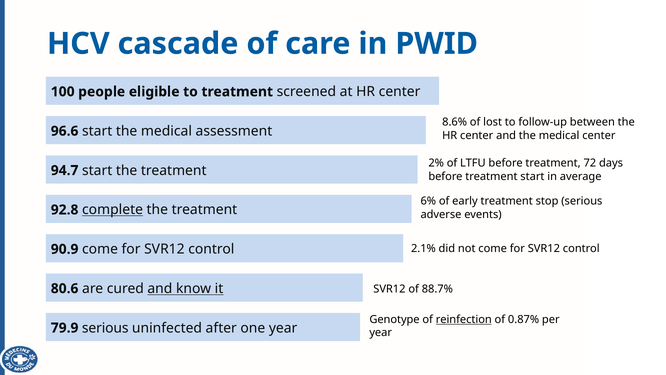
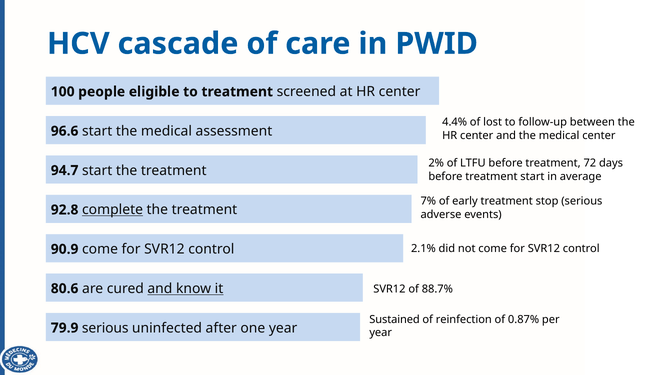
8.6%: 8.6% -> 4.4% (455, 122)
6%: 6% -> 7% (428, 201)
Genotype: Genotype -> Sustained (395, 319)
reinfection underline: present -> none (464, 319)
